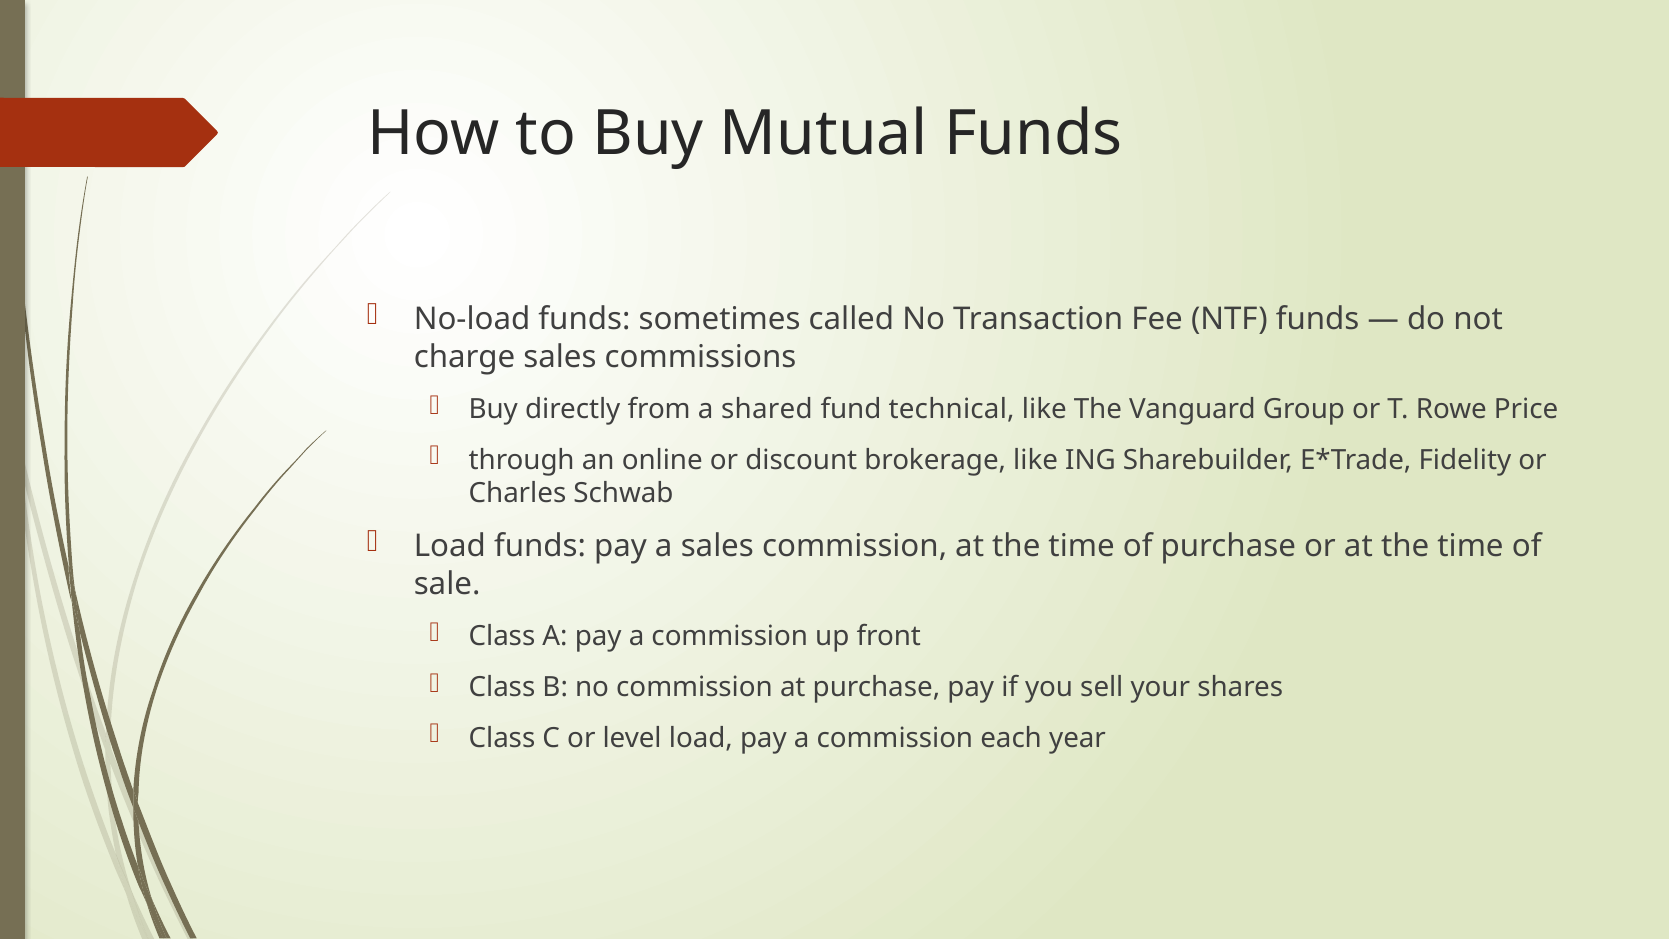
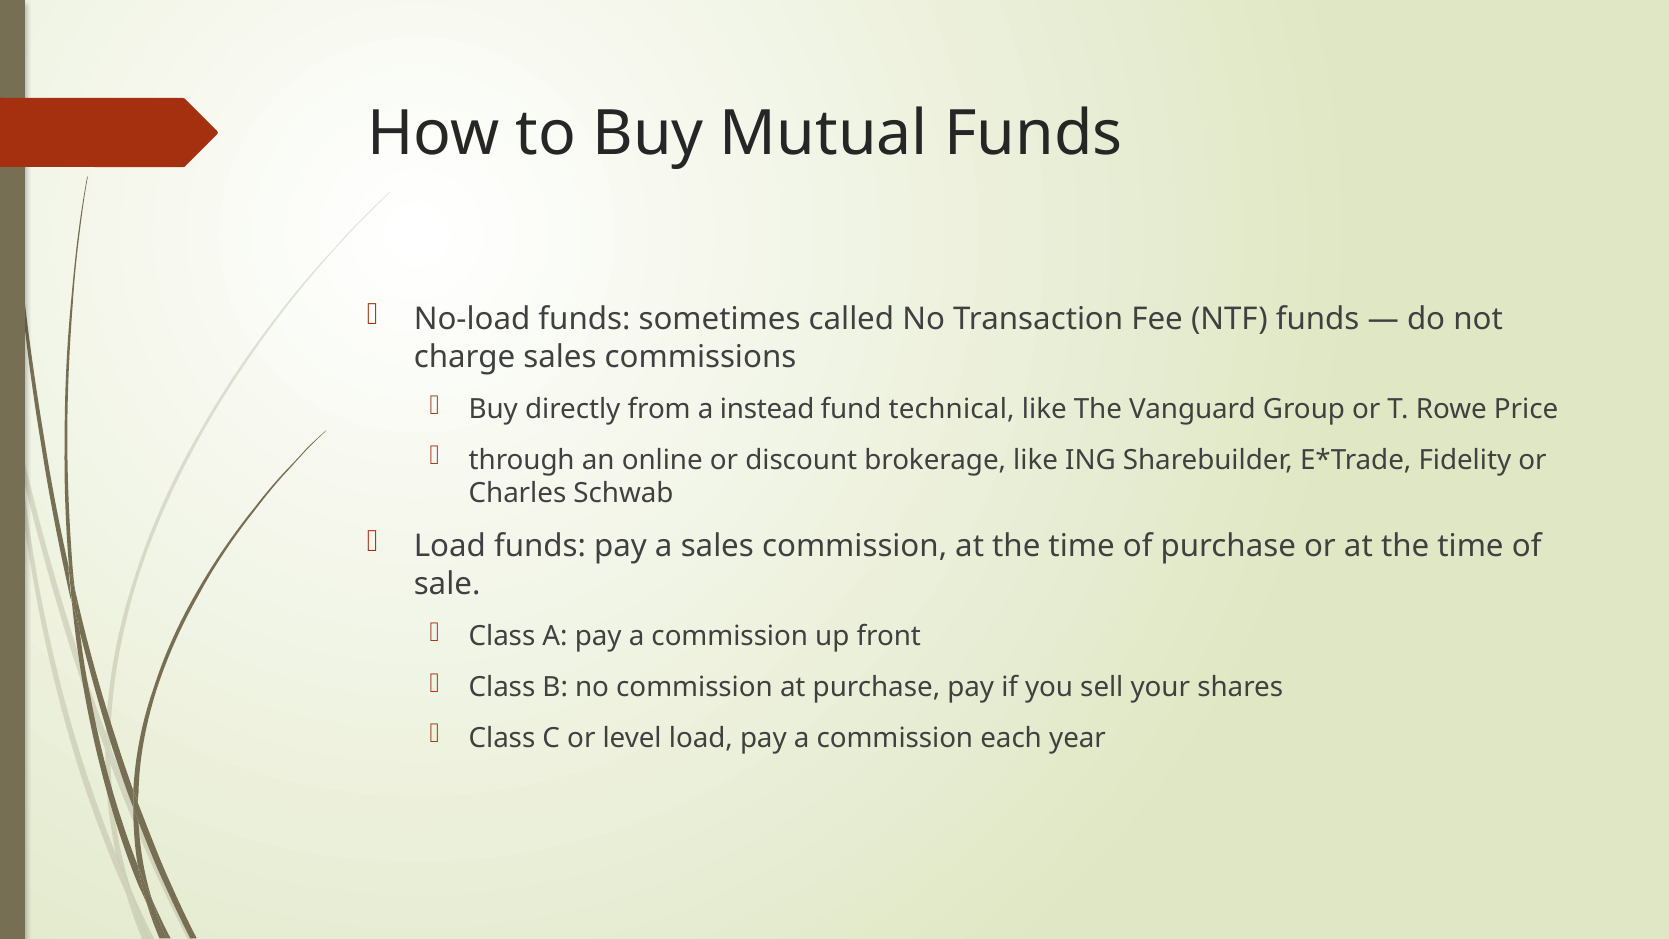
shared: shared -> instead (767, 409)
